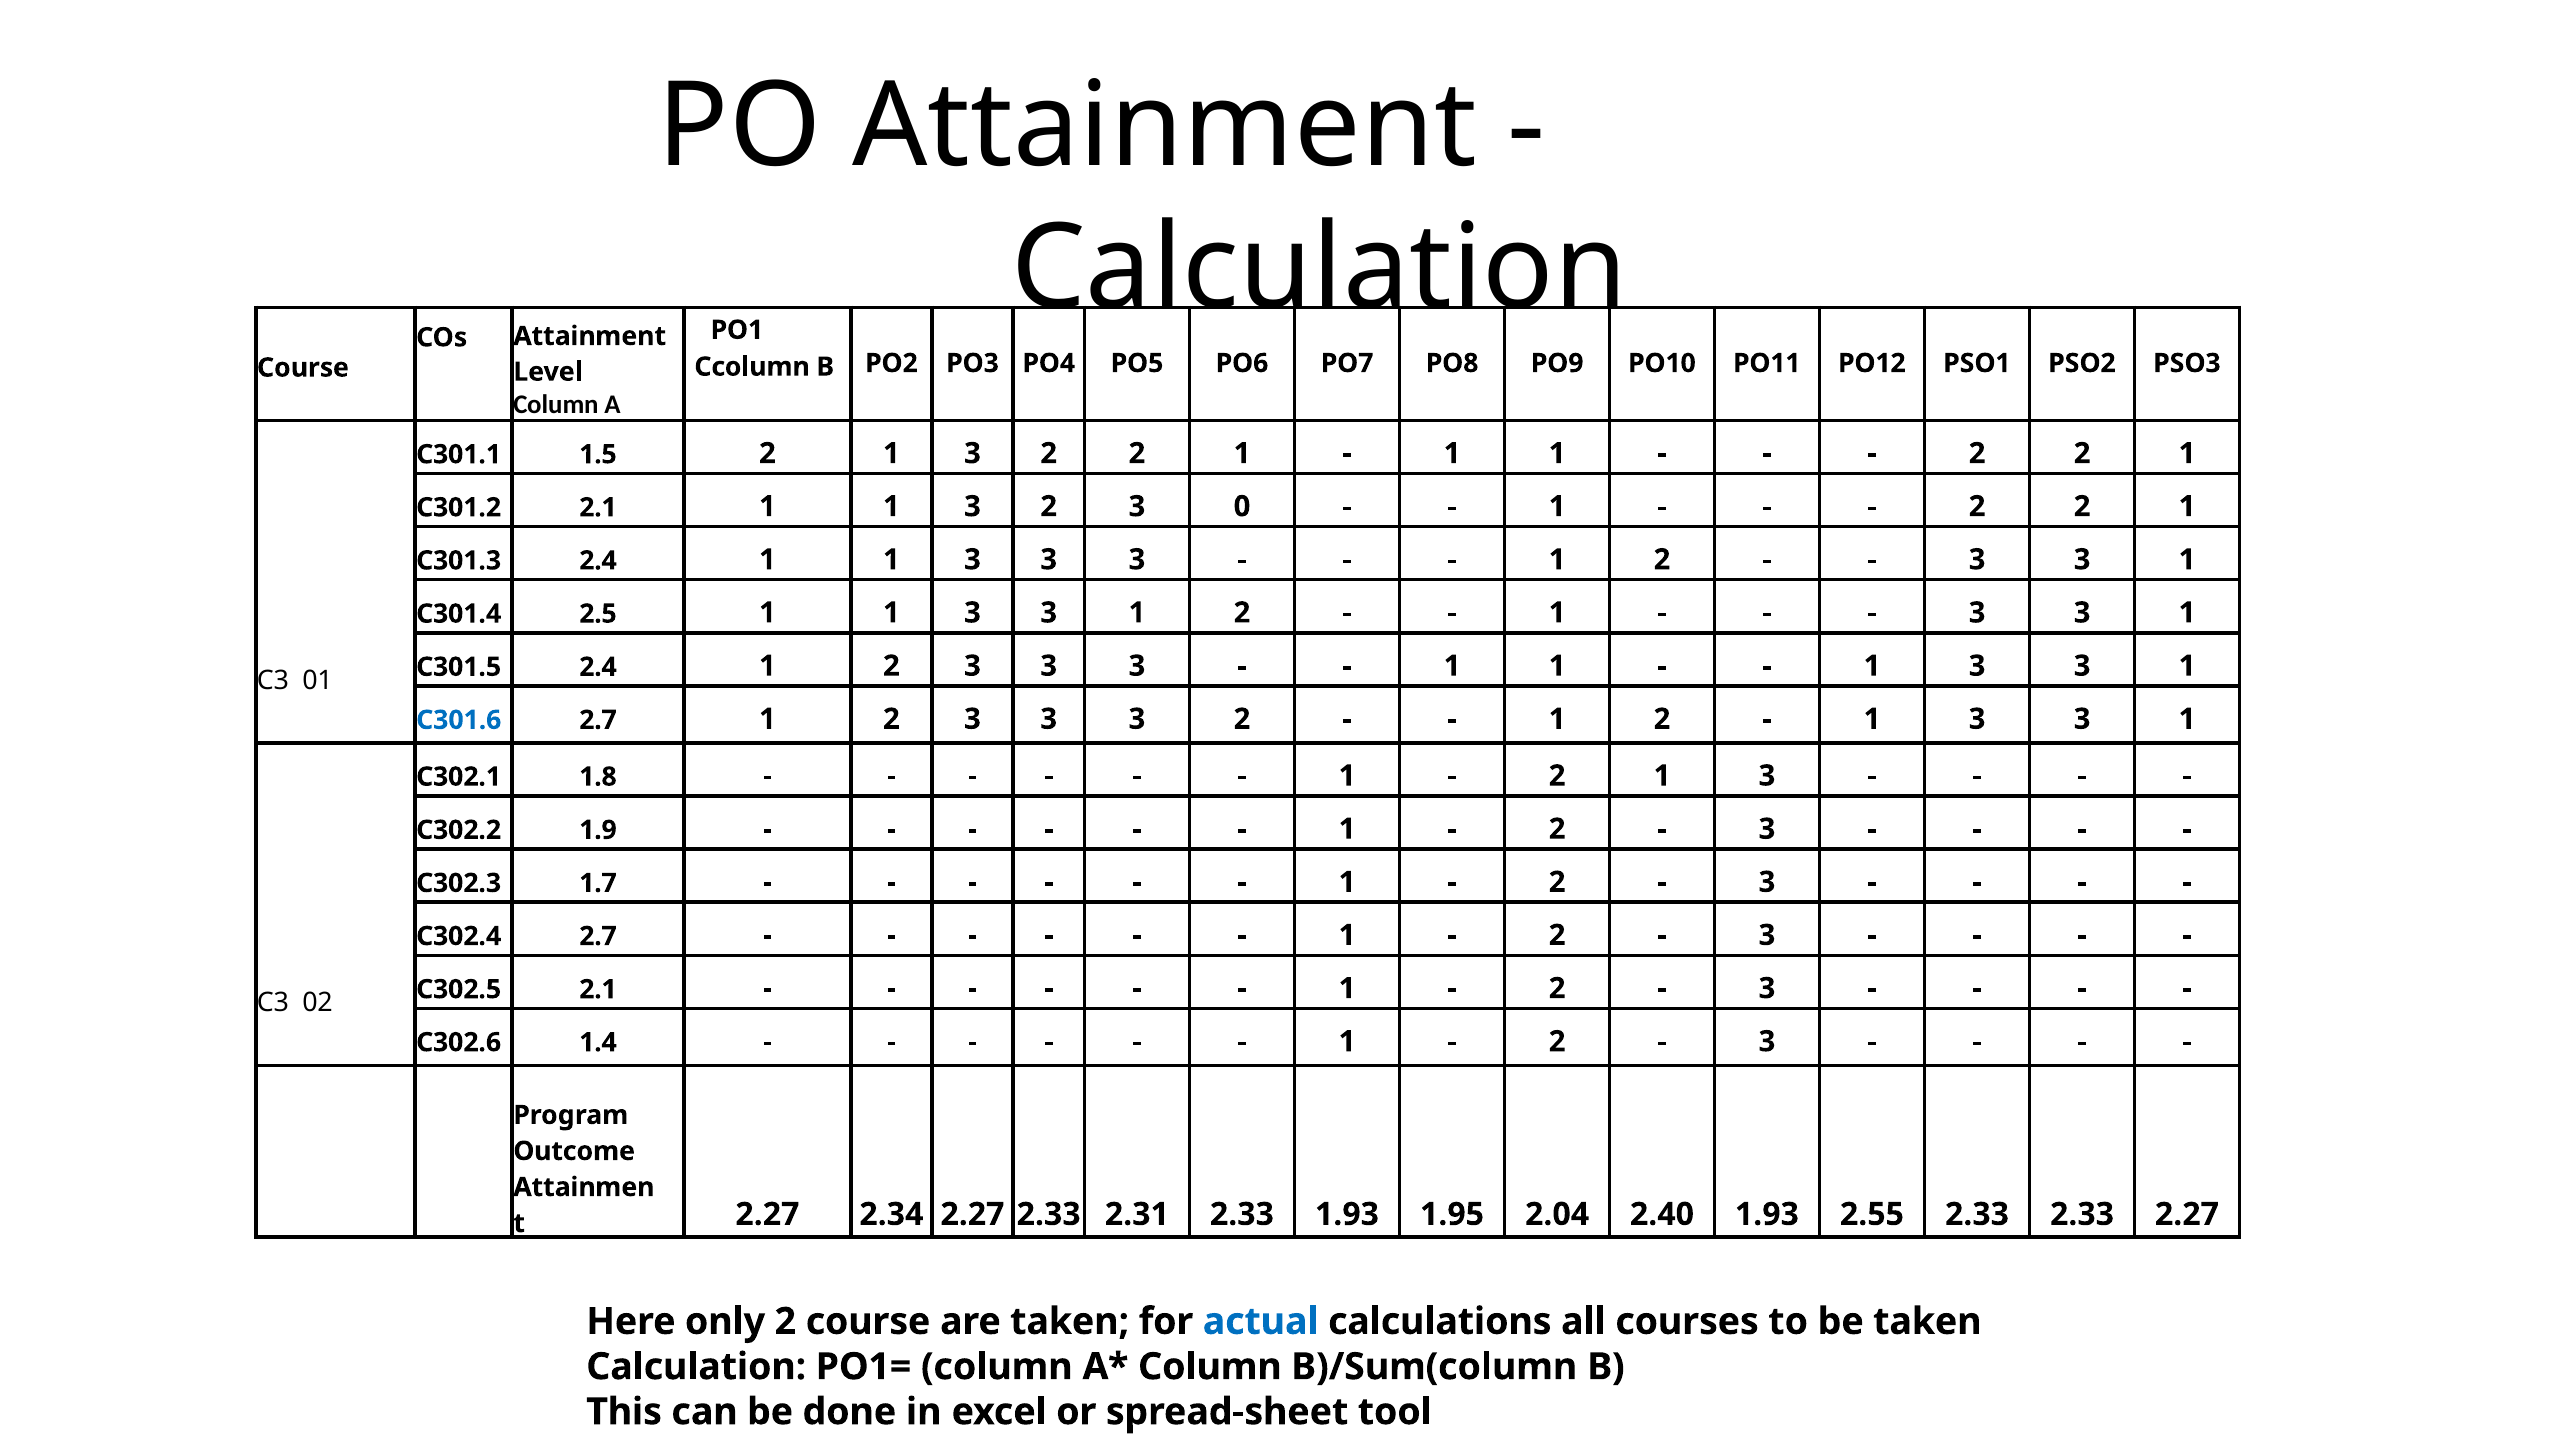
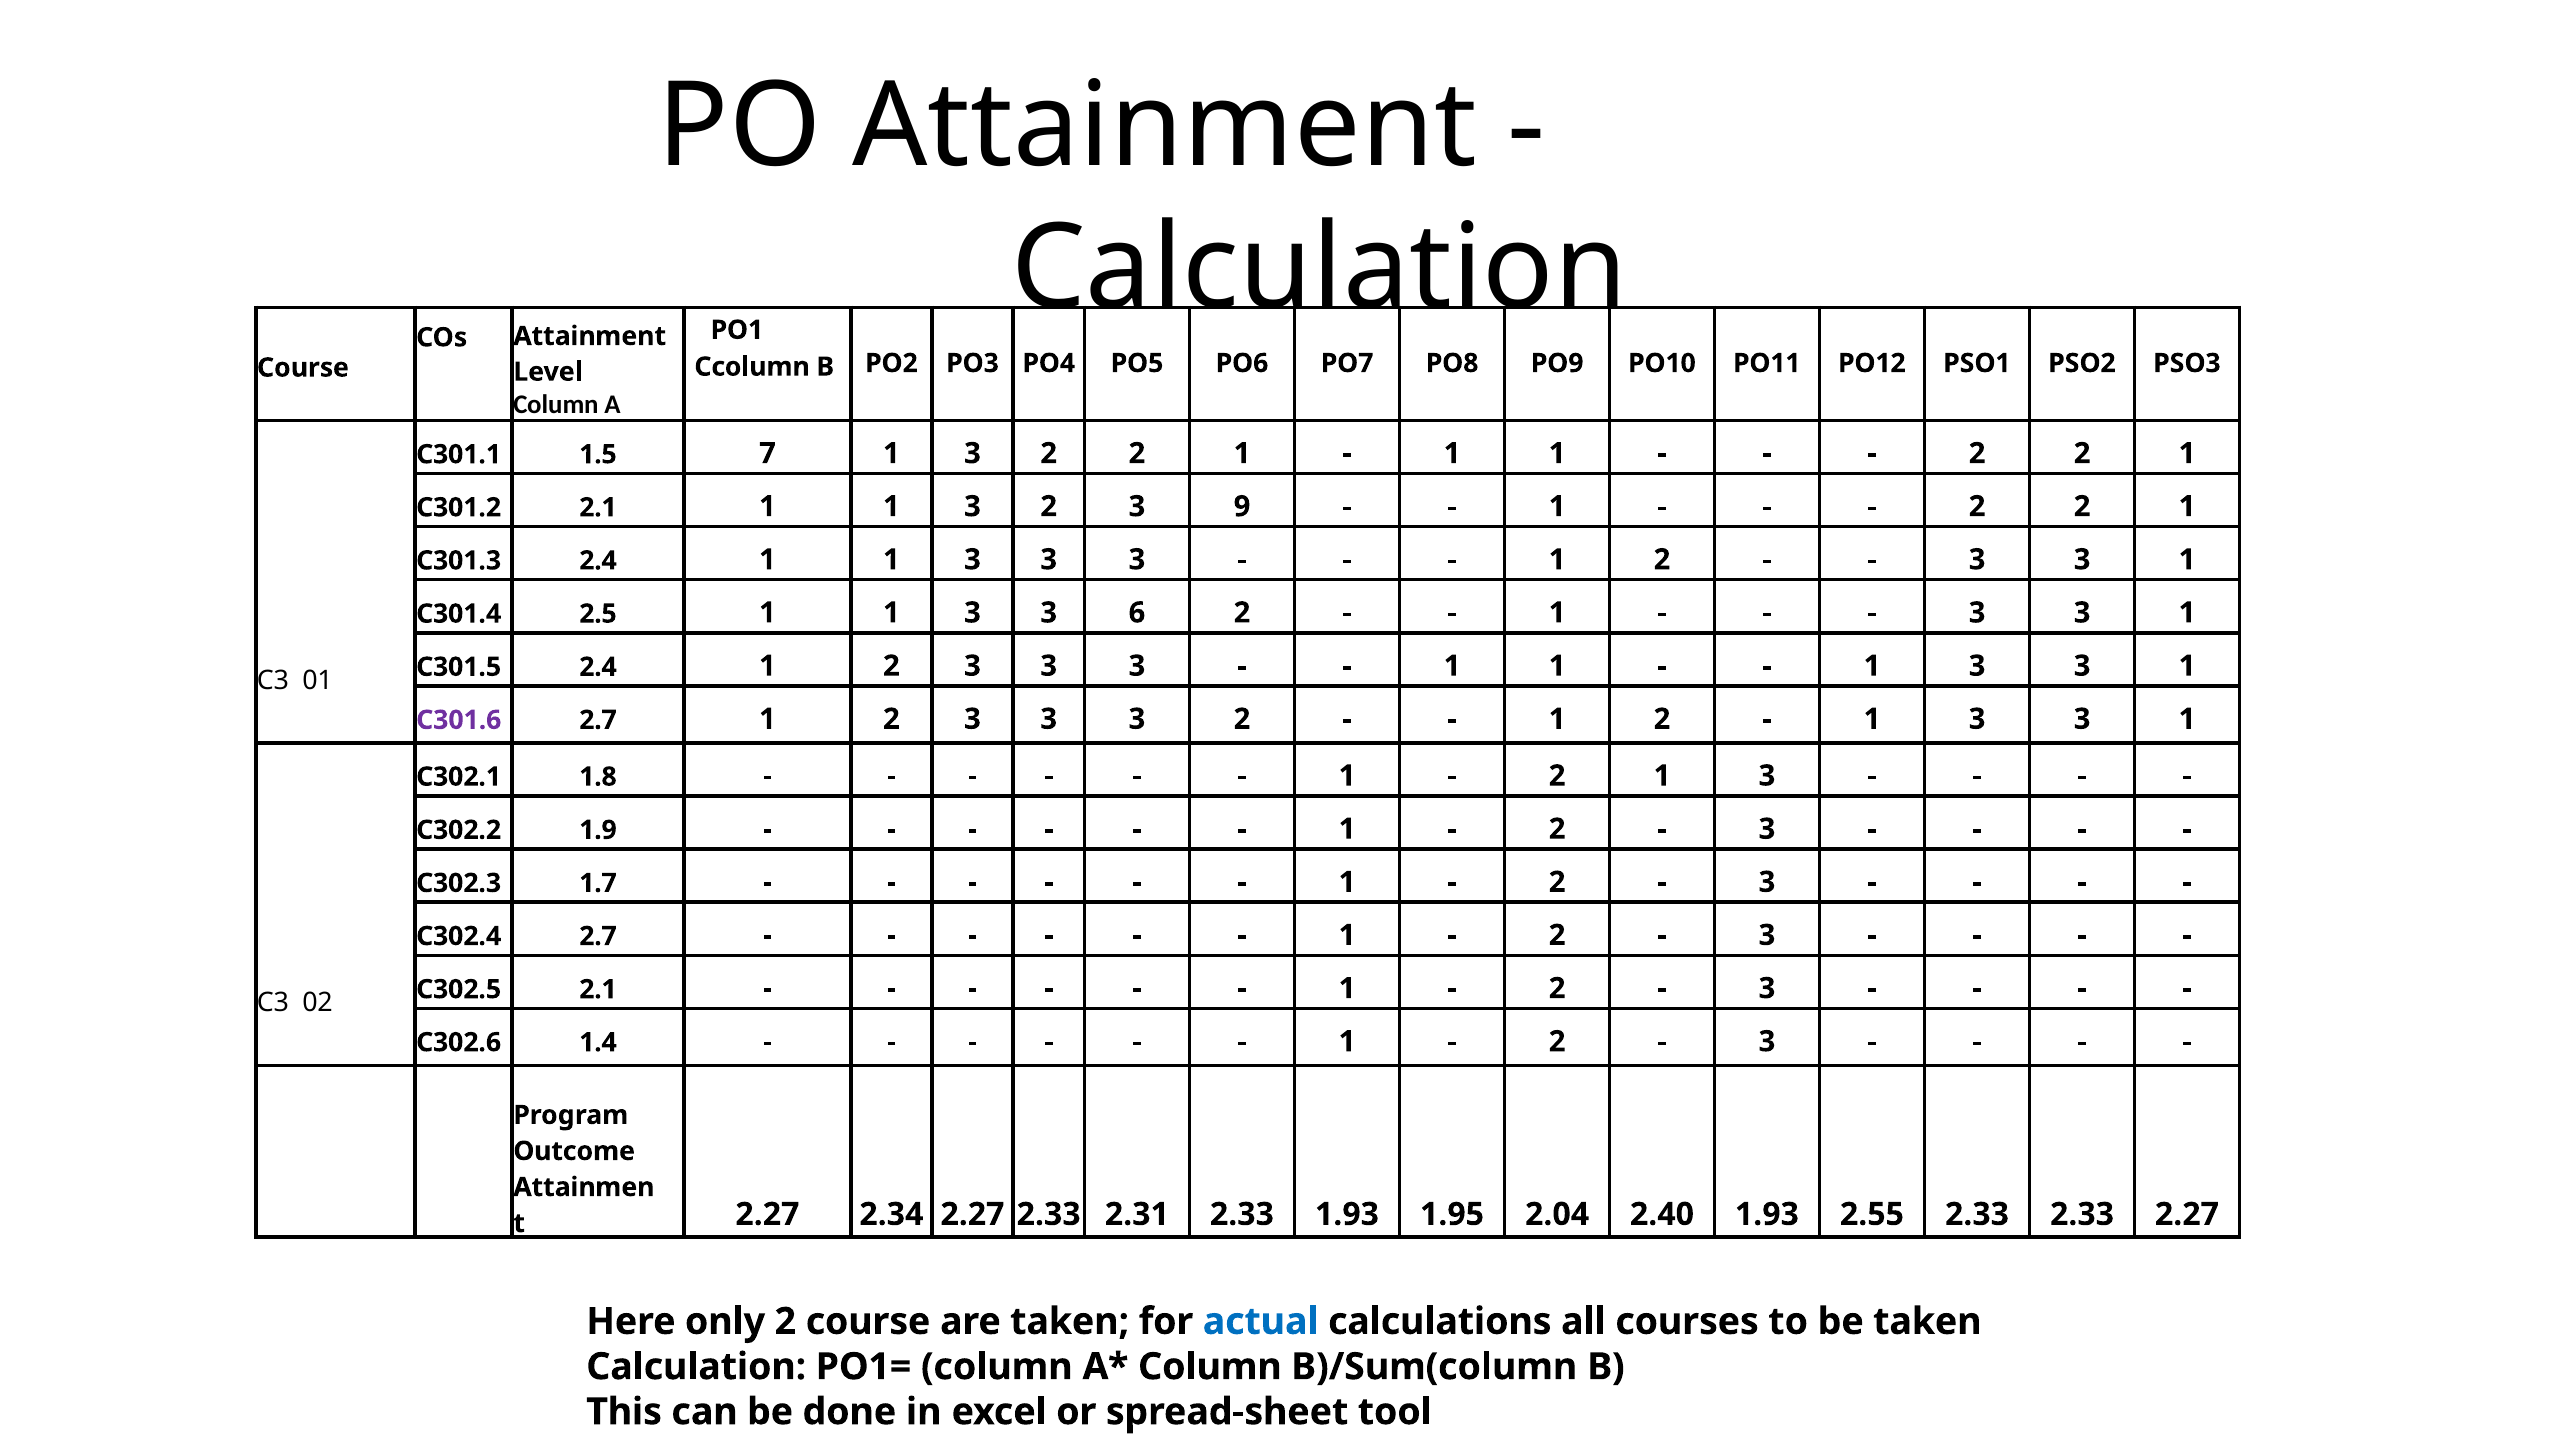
1.5 2: 2 -> 7 (767, 453)
0: 0 -> 9 (1242, 506)
1: 1 -> 6 (1137, 613)
C301.6 colour: blue -> purple (459, 720)
